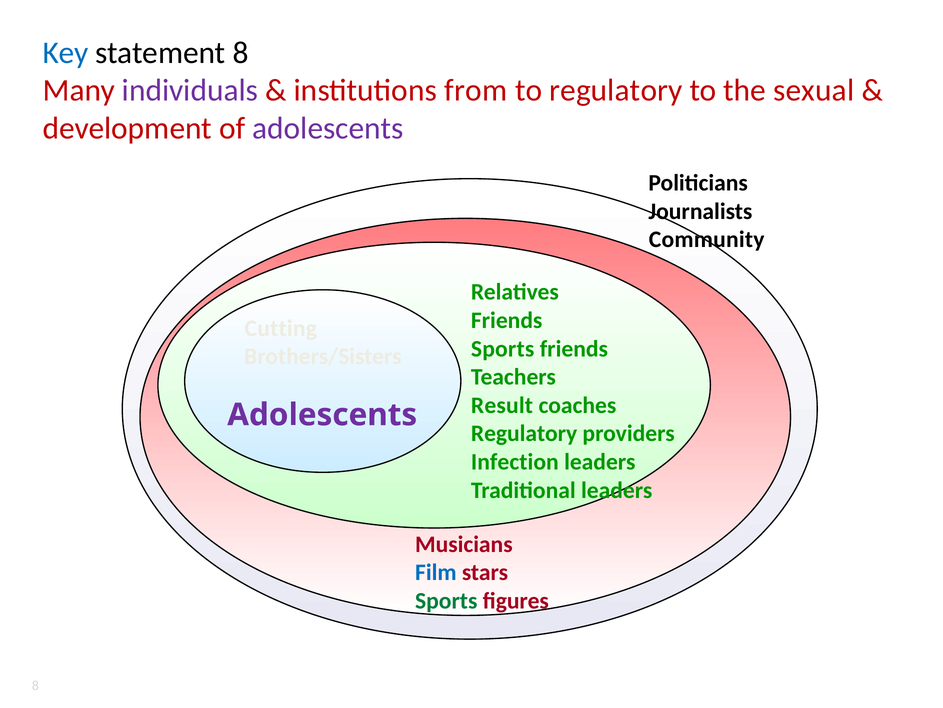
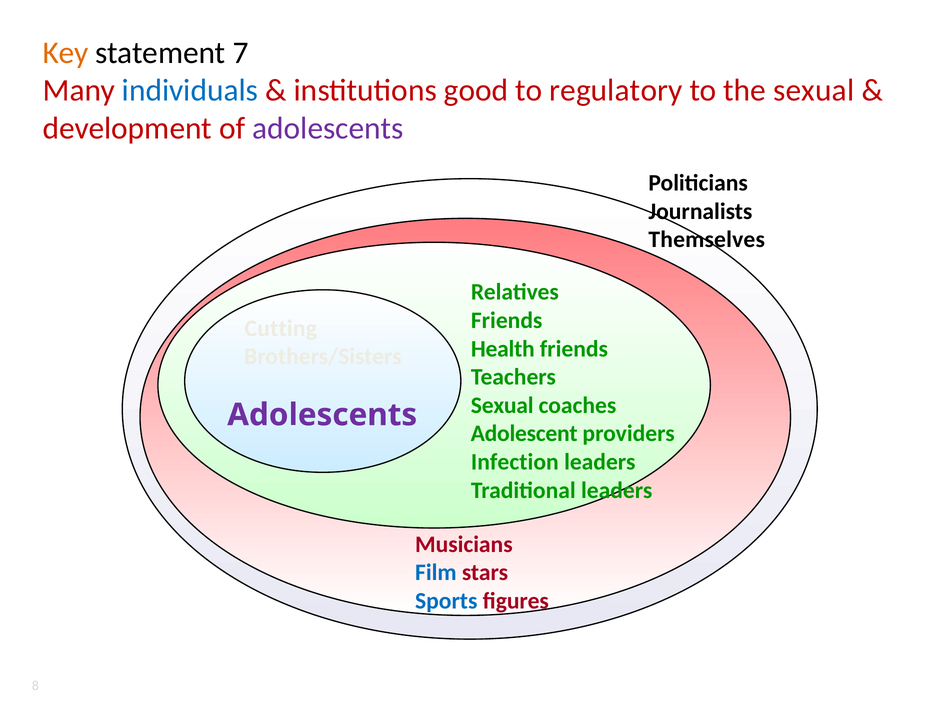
Key colour: blue -> orange (66, 53)
statement 8: 8 -> 7 (241, 53)
individuals colour: purple -> blue (190, 90)
from: from -> good (476, 90)
Community: Community -> Themselves (707, 239)
Sports: Sports -> Health (503, 348)
Result: Result -> Sexual (502, 405)
Regulatory: Regulatory -> Adolescent (524, 433)
Sports colour: green -> blue (446, 600)
